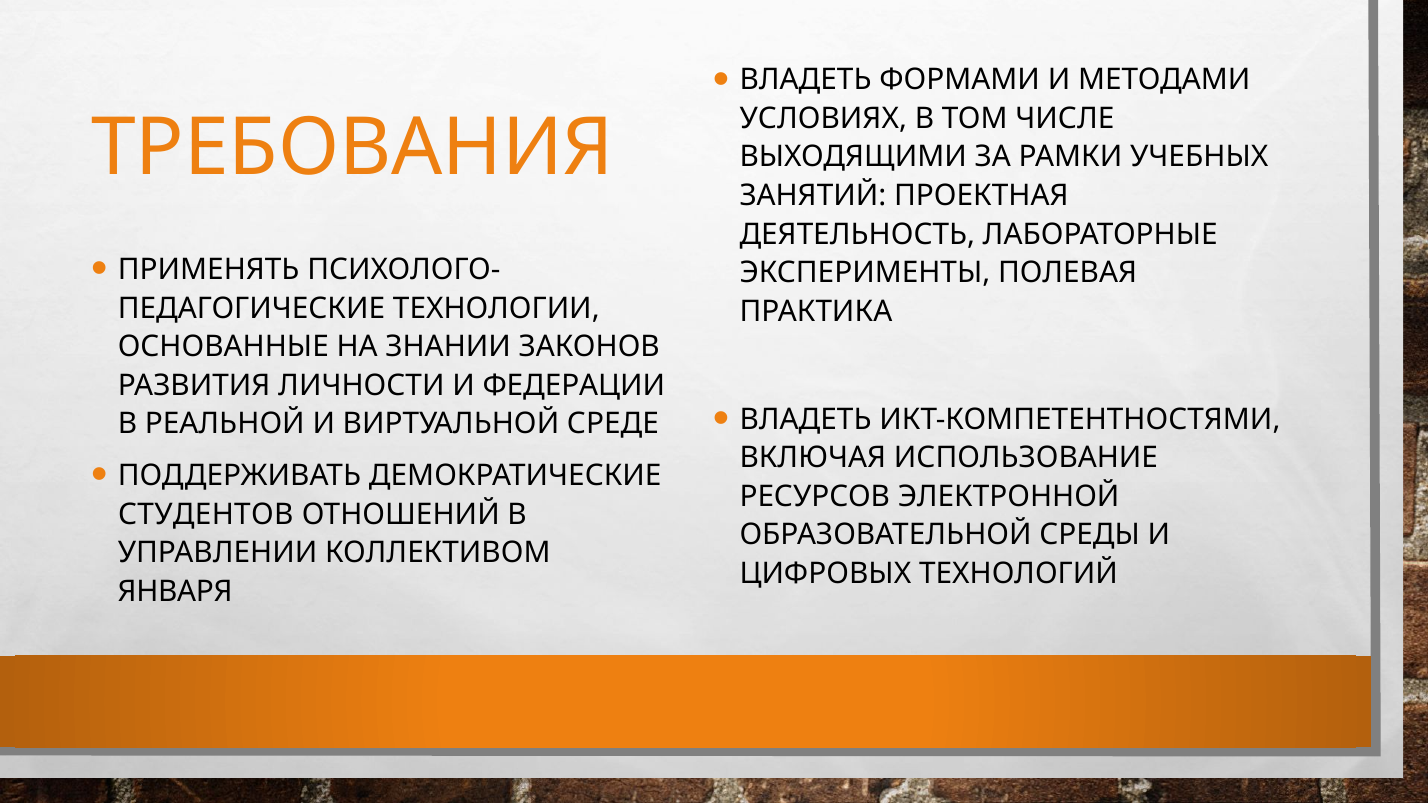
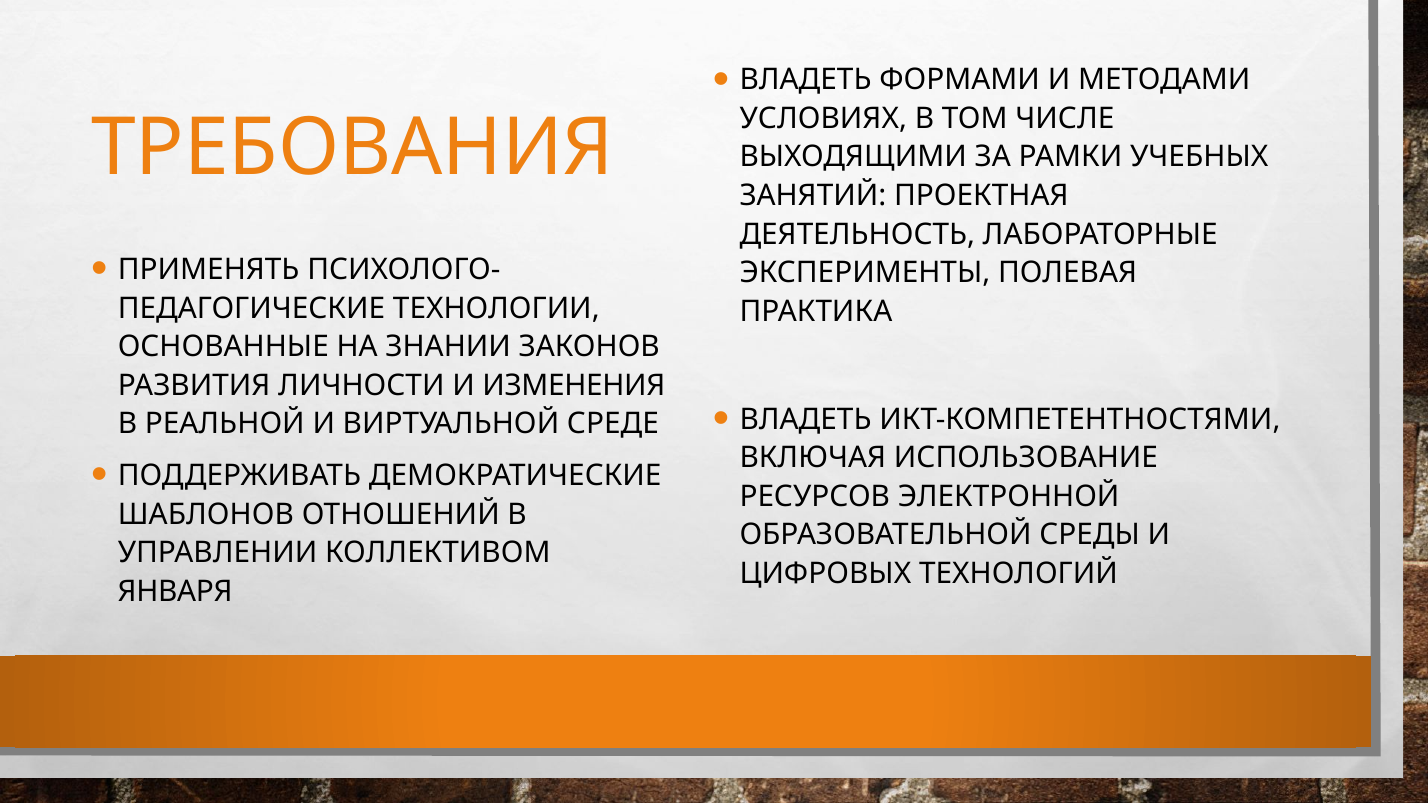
ФЕДЕРАЦИИ: ФЕДЕРАЦИИ -> ИЗМЕНЕНИЯ (574, 385)
СТУДЕНТОВ: СТУДЕНТОВ -> ШАБЛОНОВ (206, 514)
